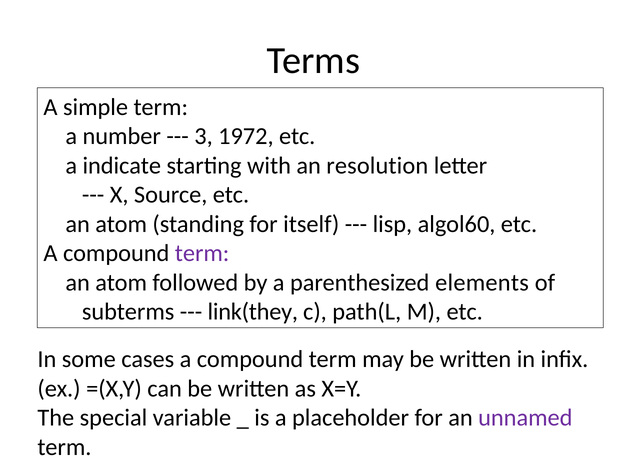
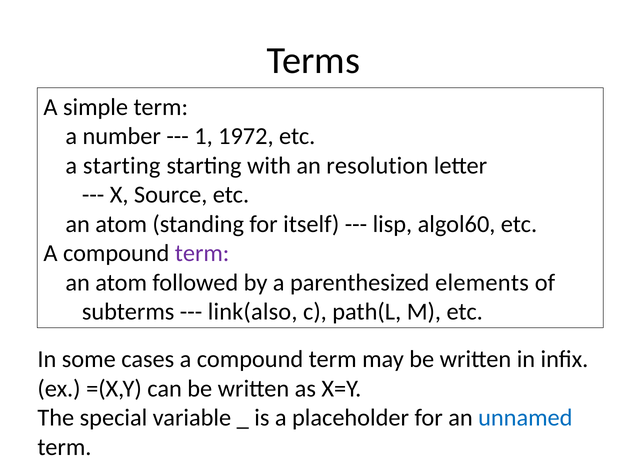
3: 3 -> 1 (204, 136)
a indicate: indicate -> starting (122, 166)
link(they: link(they -> link(also (253, 312)
unnamed colour: purple -> blue (525, 418)
